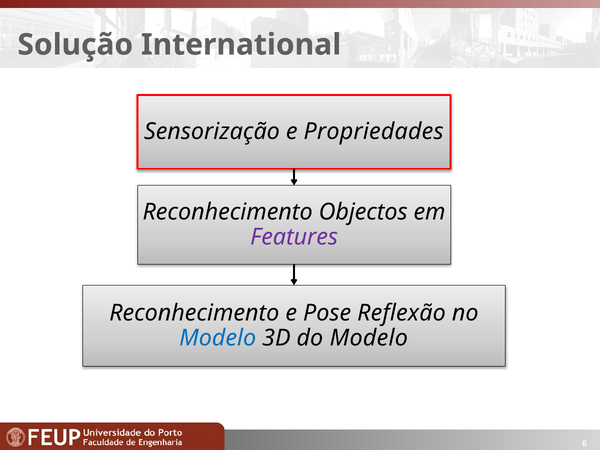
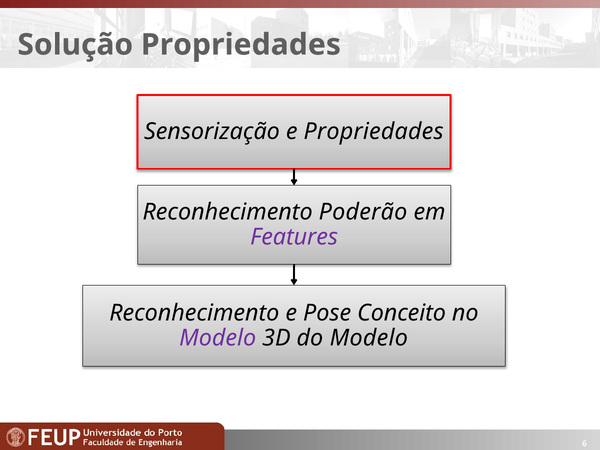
Solução International: International -> Propriedades (241, 45)
Objectos: Objectos -> Poderão (363, 212)
Reflexão: Reflexão -> Conceito (402, 313)
Modelo colour: blue -> purple (218, 338)
